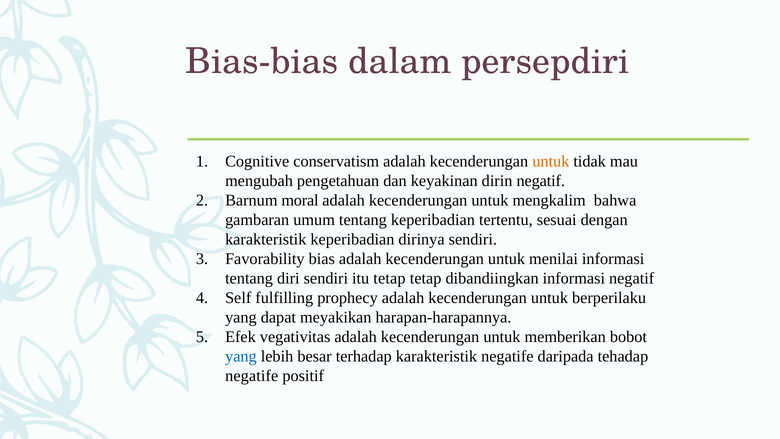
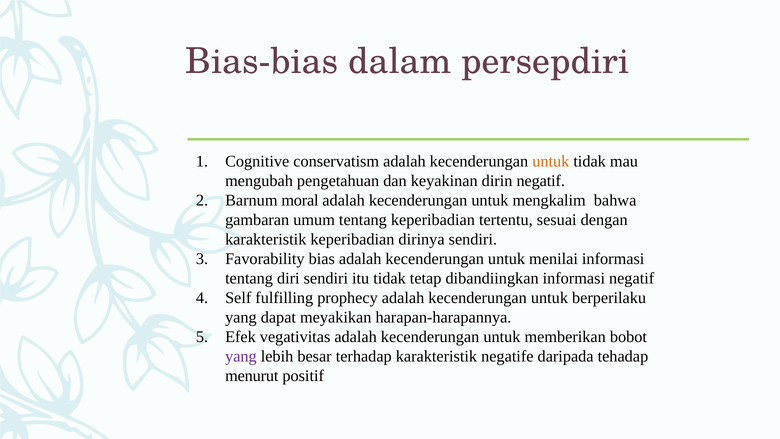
itu tetap: tetap -> tidak (390, 278)
yang colour: blue -> purple (241, 356)
negatife: negatife -> menurut (252, 376)
